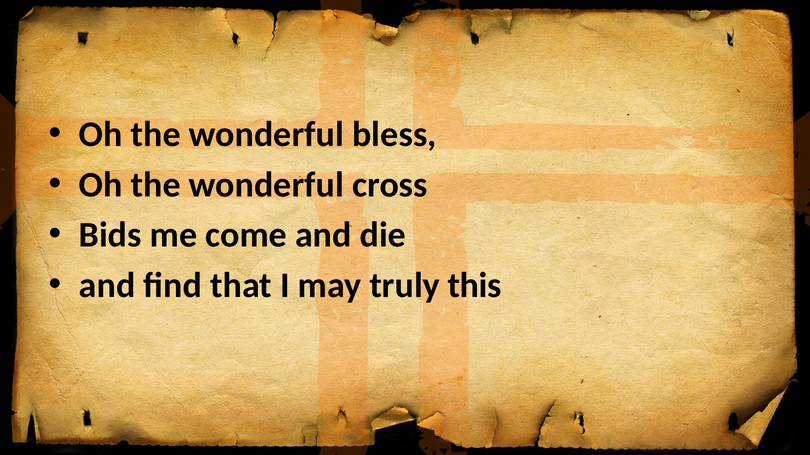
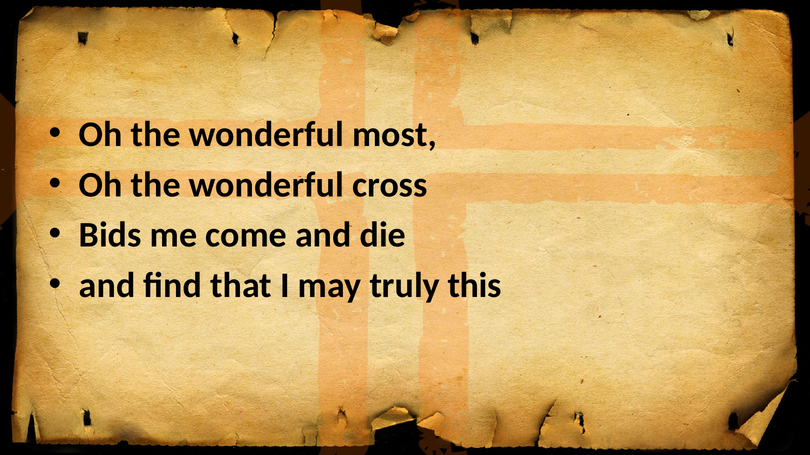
bless: bless -> most (394, 134)
